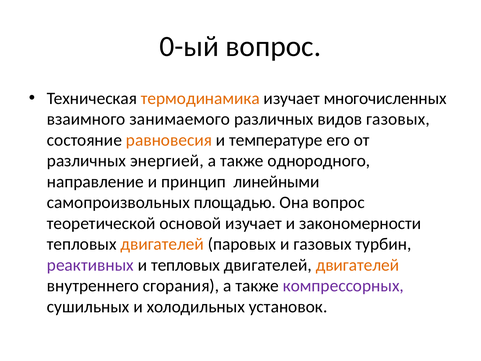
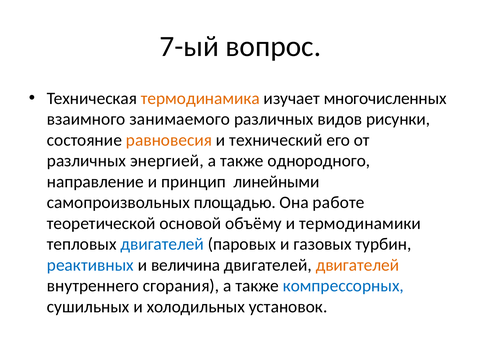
0-ый: 0-ый -> 7-ый (189, 47)
видов газовых: газовых -> рисунки (398, 119)
температуре: температуре -> технический (276, 140)
Она вопрос: вопрос -> работе (339, 202)
основой изучает: изучает -> объёму (254, 223)
закономерности: закономерности -> термодинамики (360, 223)
двигателей colour: orange -> blue (162, 244)
реактивных colour: purple -> blue (90, 265)
и тепловых: тепловых -> величина (186, 265)
компрессорных colour: purple -> blue (343, 286)
